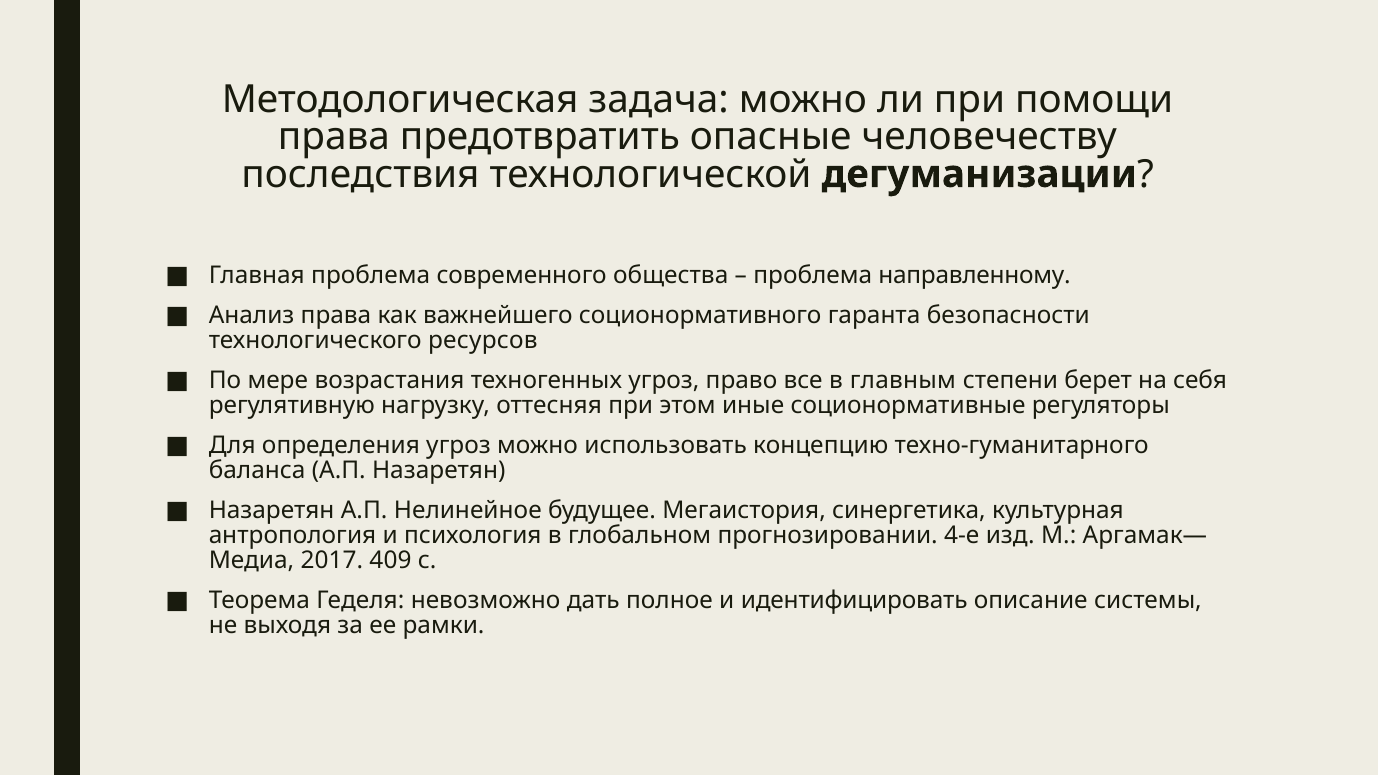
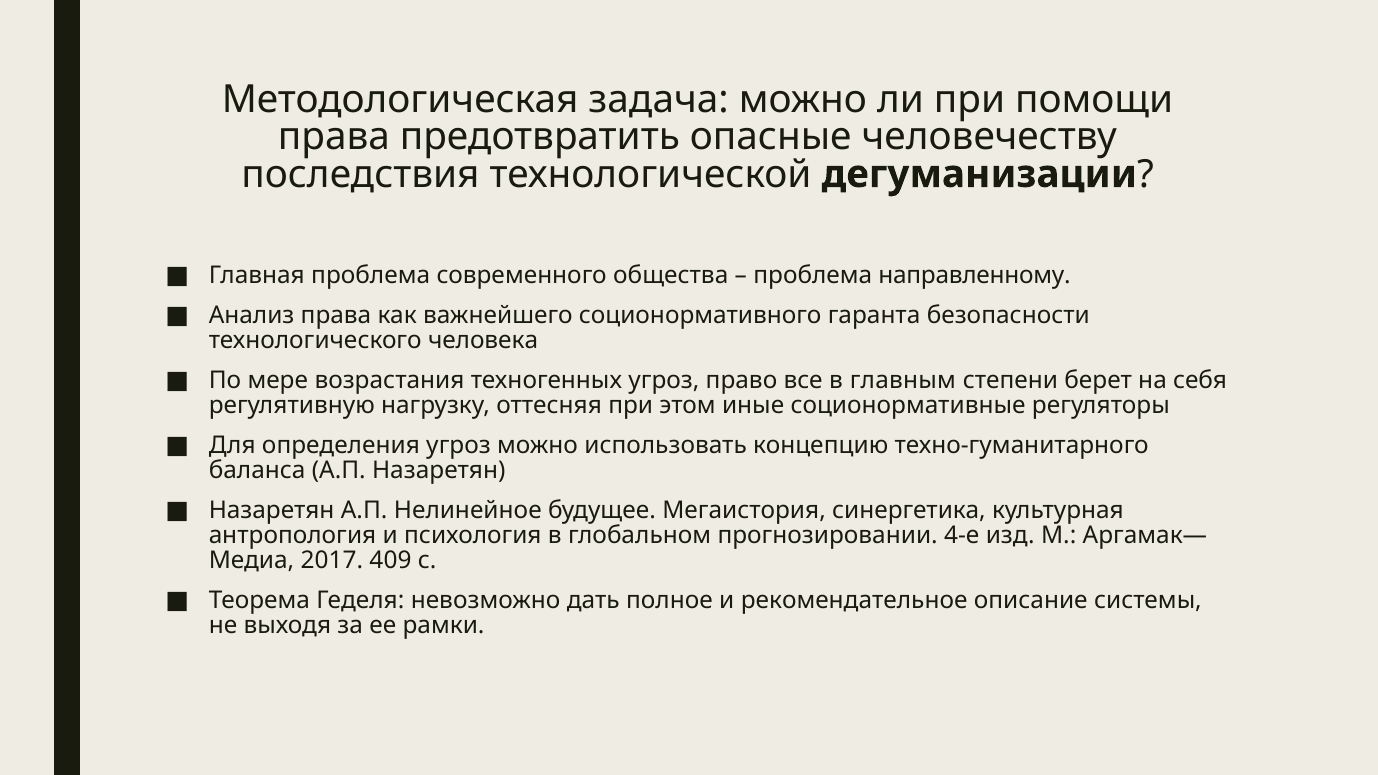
ресурсов: ресурсов -> человека (483, 340)
идентифицировать: идентифицировать -> рекомендательное (854, 600)
